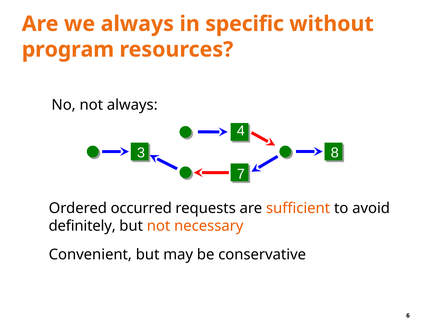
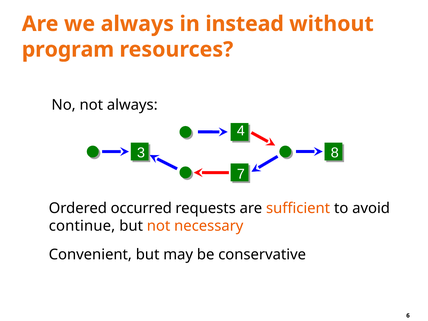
specific: specific -> instead (245, 24)
definitely: definitely -> continue (82, 226)
